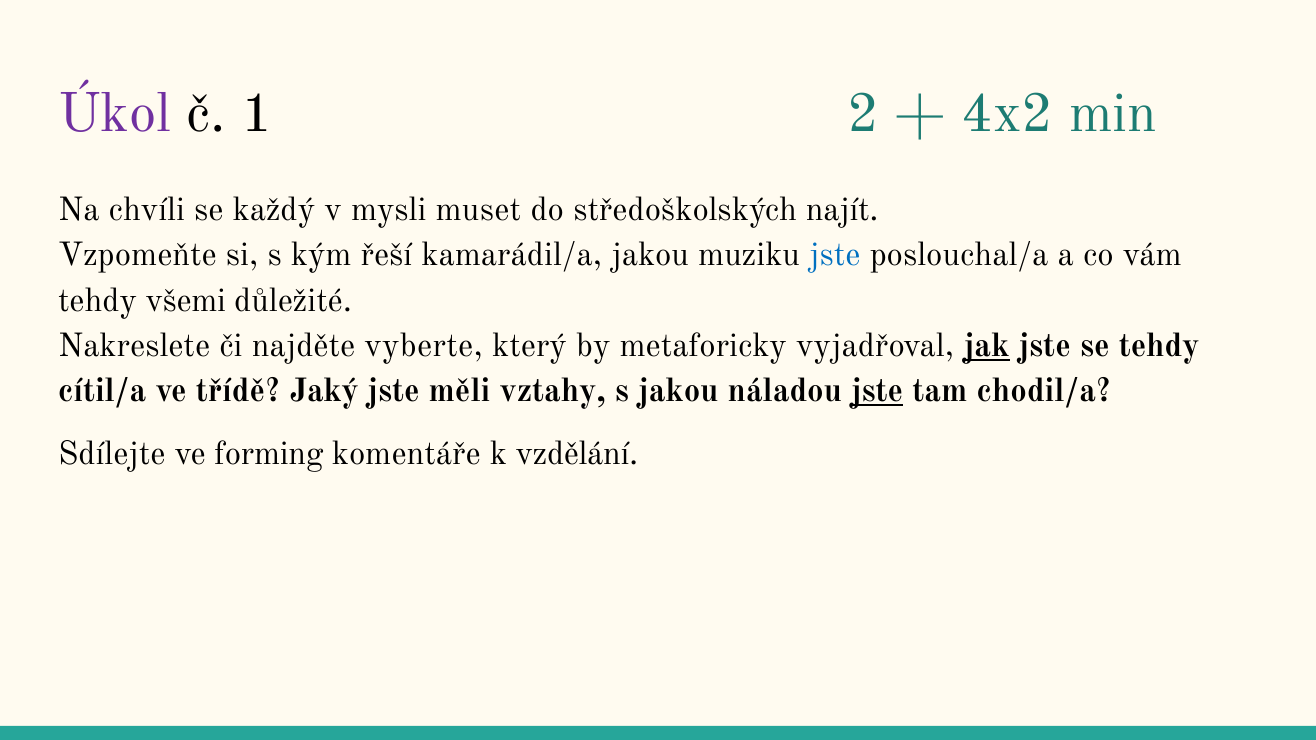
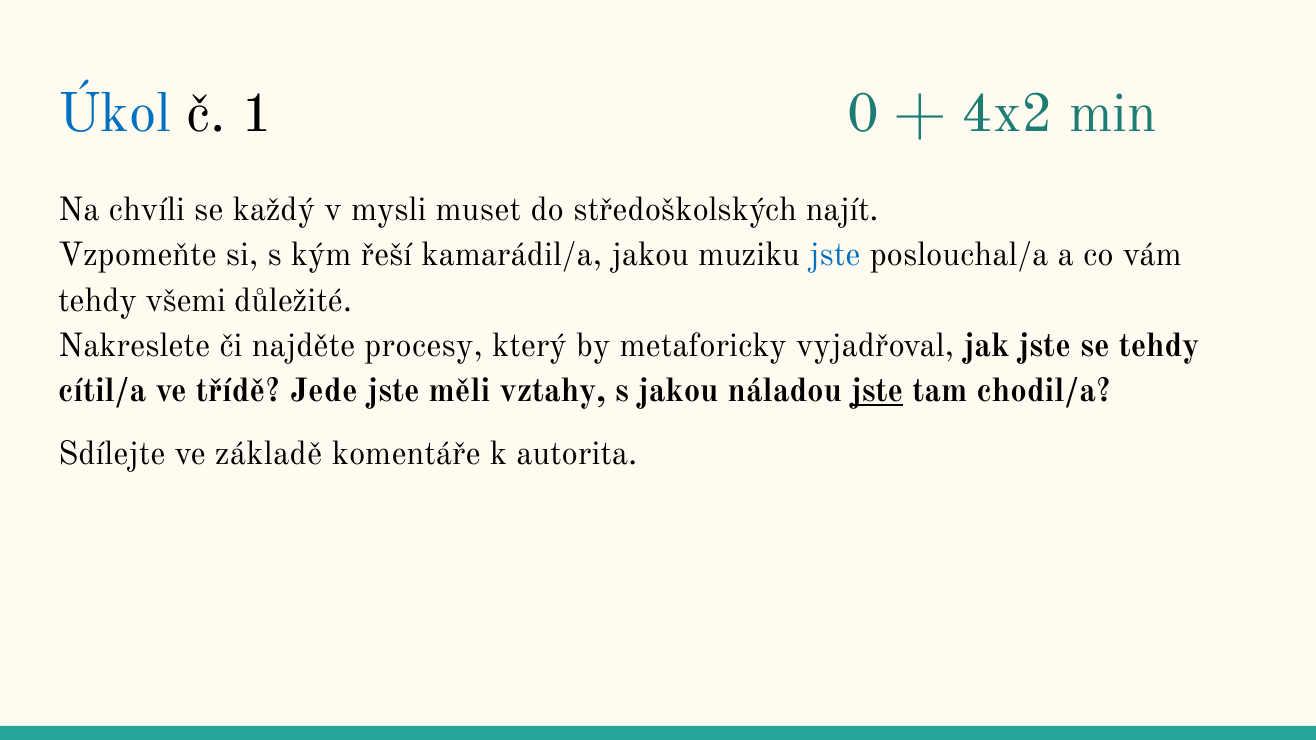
Úkol colour: purple -> blue (115, 114)
2: 2 -> 0 (864, 114)
vyberte: vyberte -> procesy (424, 346)
jak underline: present -> none (987, 346)
Jaký: Jaký -> Jede (324, 391)
forming: forming -> základě (269, 454)
vzdělání: vzdělání -> autorita (577, 454)
